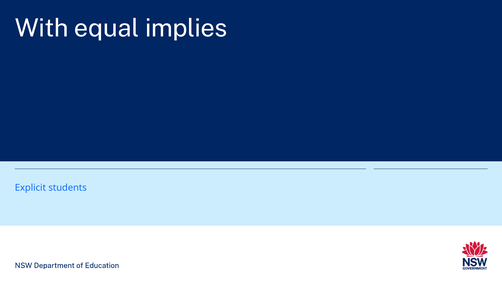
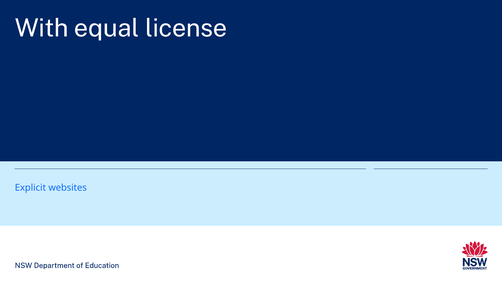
implies: implies -> license (186, 28)
students: students -> websites (68, 188)
